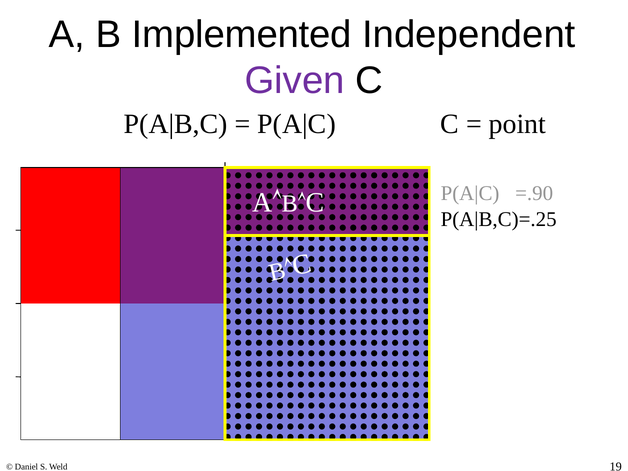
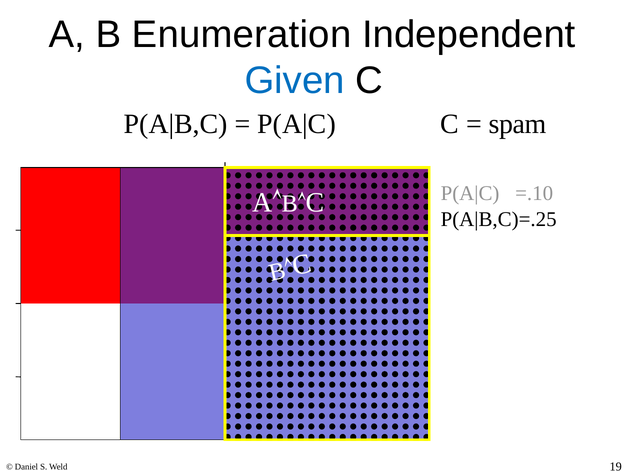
Implemented: Implemented -> Enumeration (242, 35)
Given colour: purple -> blue (295, 81)
point: point -> spam (518, 124)
=.90: =.90 -> =.10 (534, 193)
